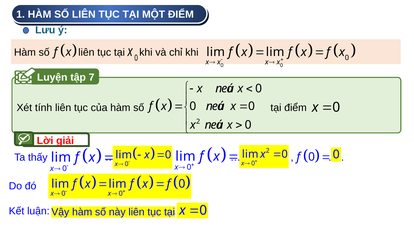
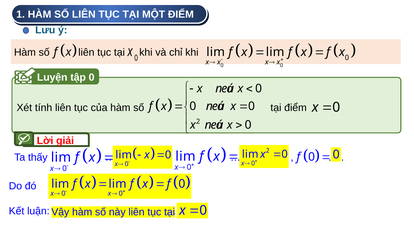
tập 7: 7 -> 0 (92, 77)
